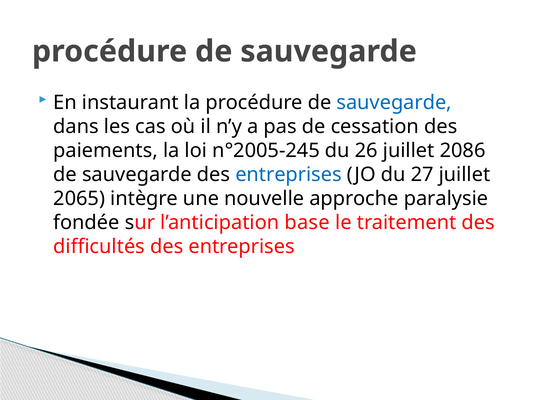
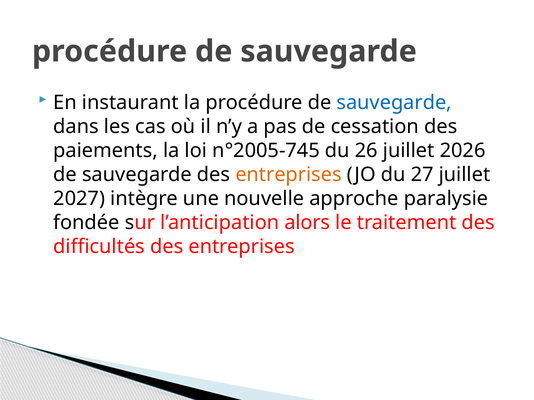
n°2005-245: n°2005-245 -> n°2005-745 (266, 151)
2086: 2086 -> 2026 (463, 151)
entreprises colour: blue -> orange (288, 175)
2065: 2065 -> 2027 (79, 199)
base: base -> alors (307, 223)
